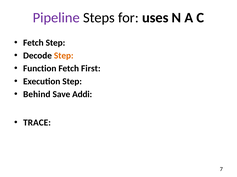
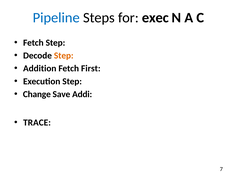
Pipeline colour: purple -> blue (56, 18)
uses: uses -> exec (155, 18)
Function: Function -> Addition (40, 69)
Behind: Behind -> Change (37, 95)
